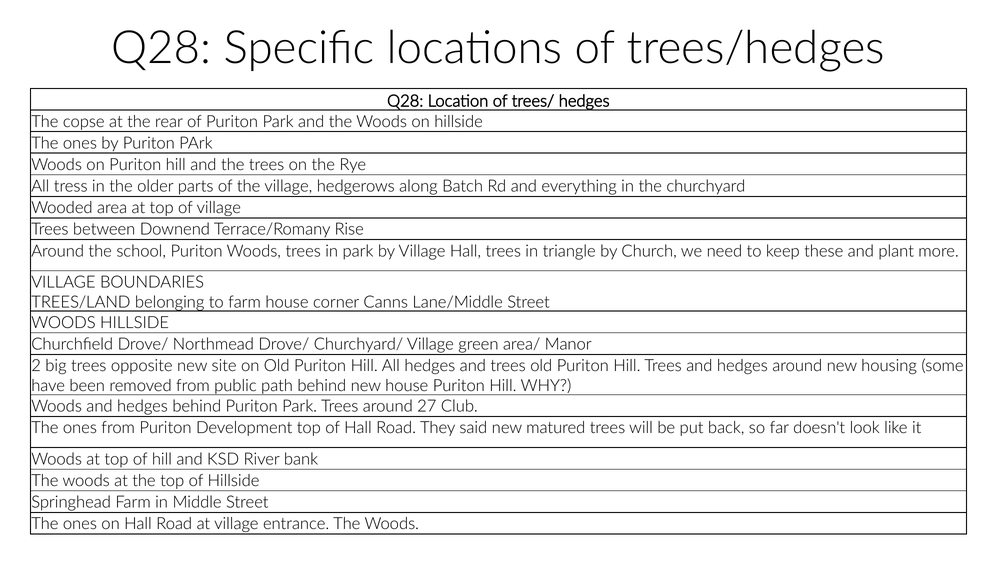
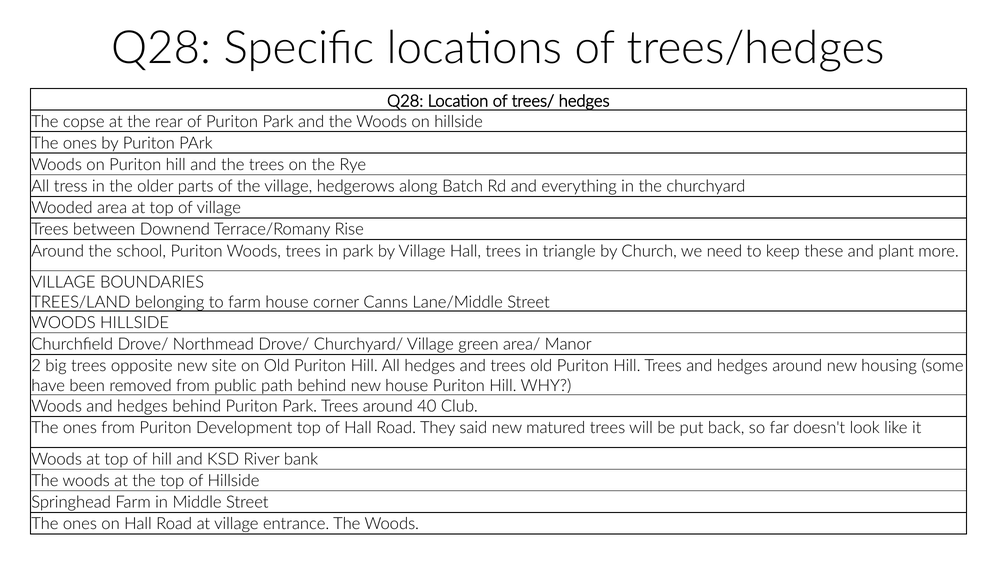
27: 27 -> 40 (427, 406)
